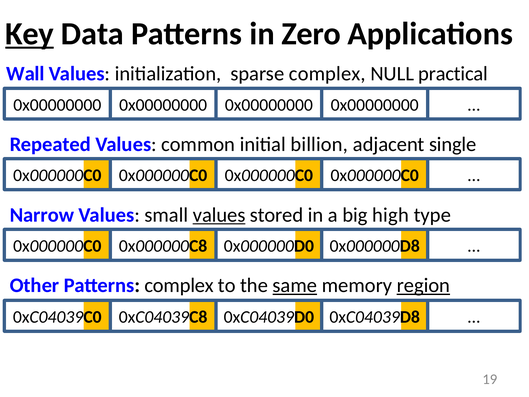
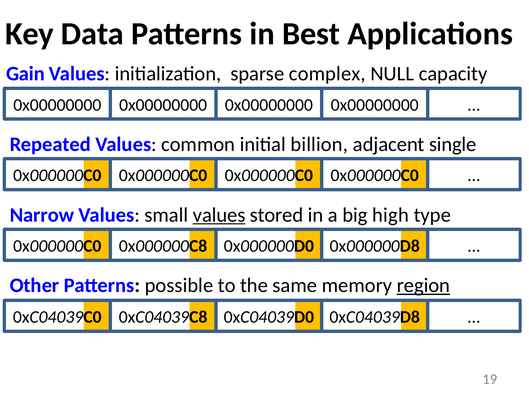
Key underline: present -> none (30, 34)
Zero: Zero -> Best (311, 34)
Wall: Wall -> Gain (25, 74)
practical: practical -> capacity (453, 74)
Patterns complex: complex -> possible (179, 285)
same underline: present -> none (295, 285)
